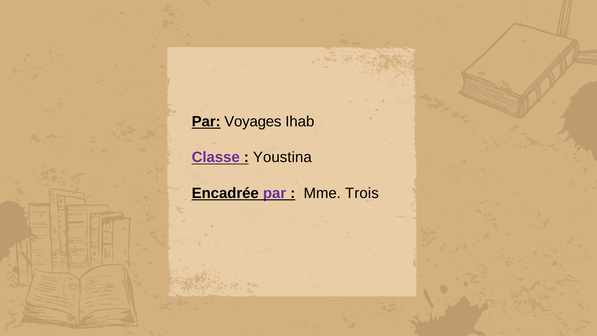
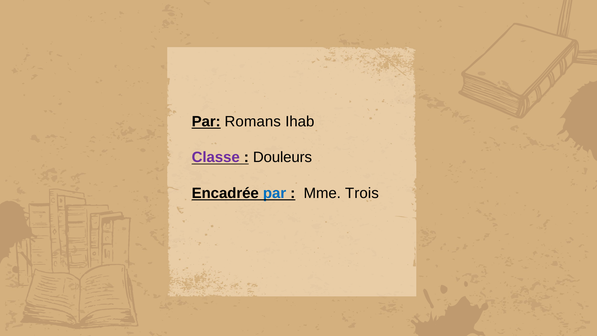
Voyages: Voyages -> Romans (253, 121)
Youstina: Youstina -> Douleurs (282, 157)
par colour: purple -> blue (275, 193)
